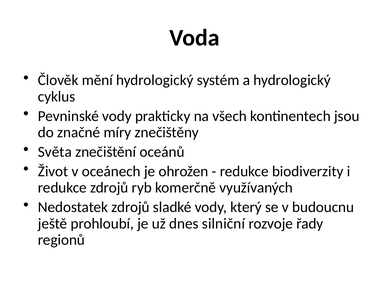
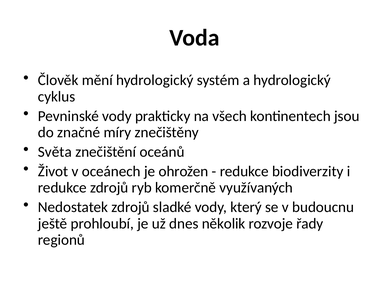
silniční: silniční -> několik (224, 223)
